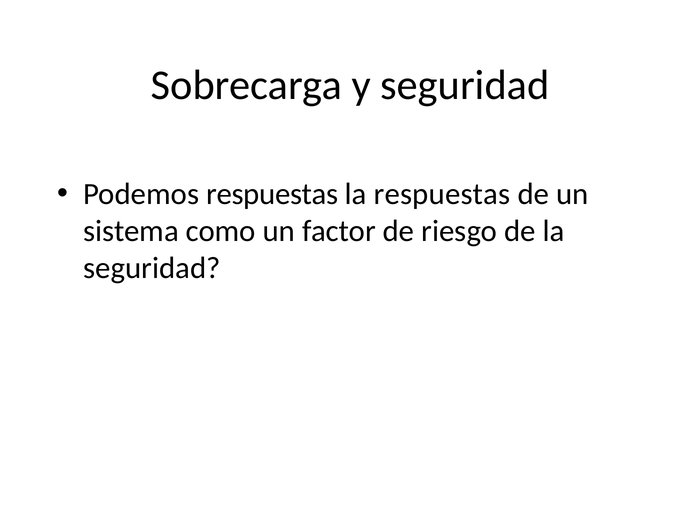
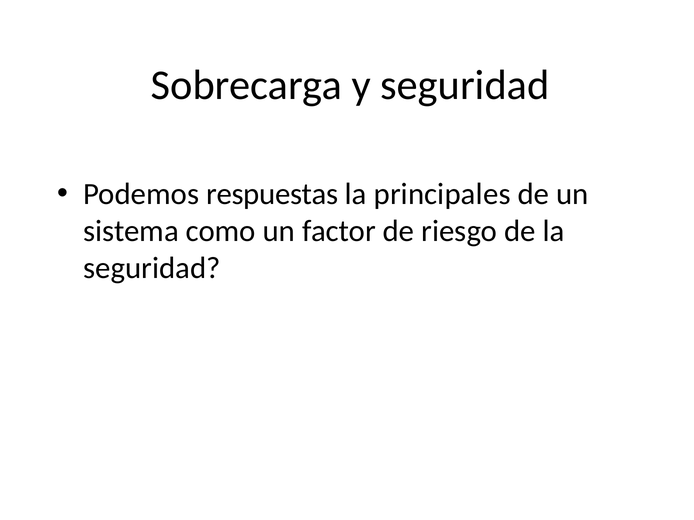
la respuestas: respuestas -> principales (442, 194)
